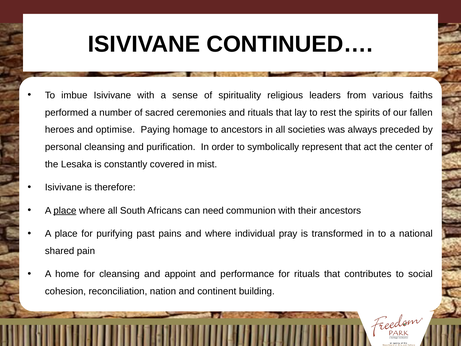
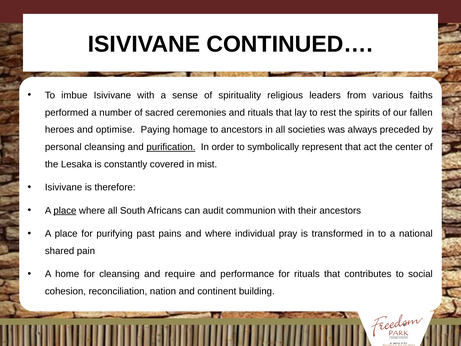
purification underline: none -> present (171, 147)
need: need -> audit (213, 210)
appoint: appoint -> require (180, 274)
